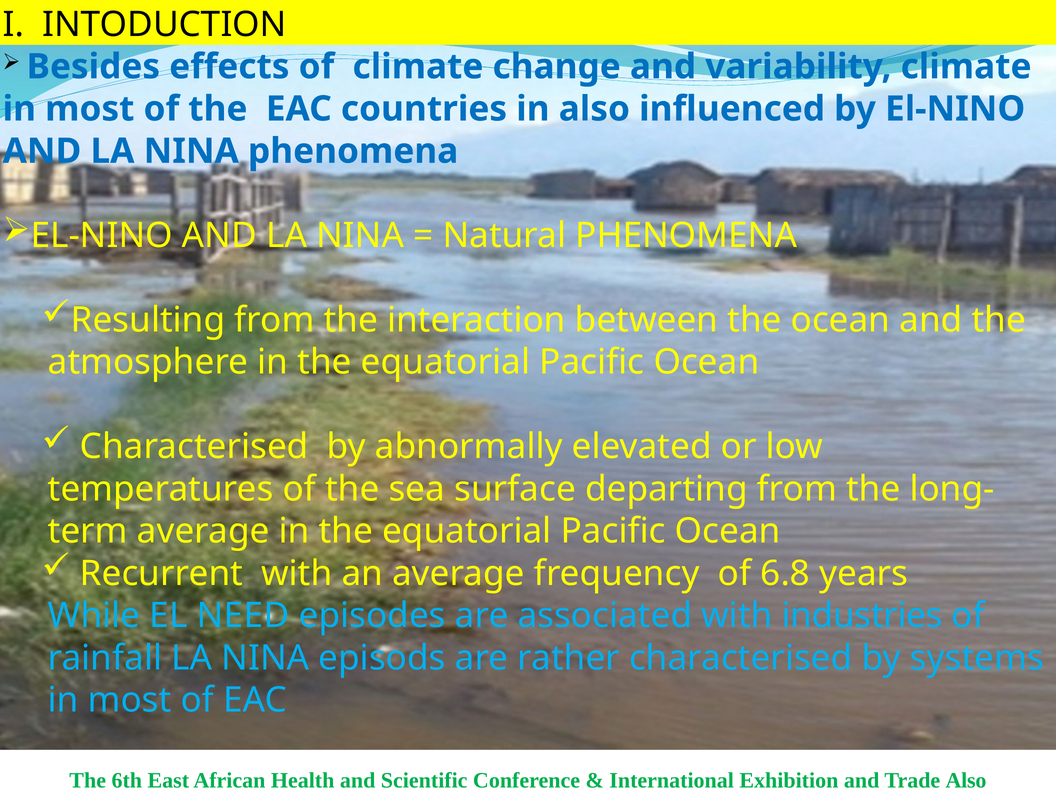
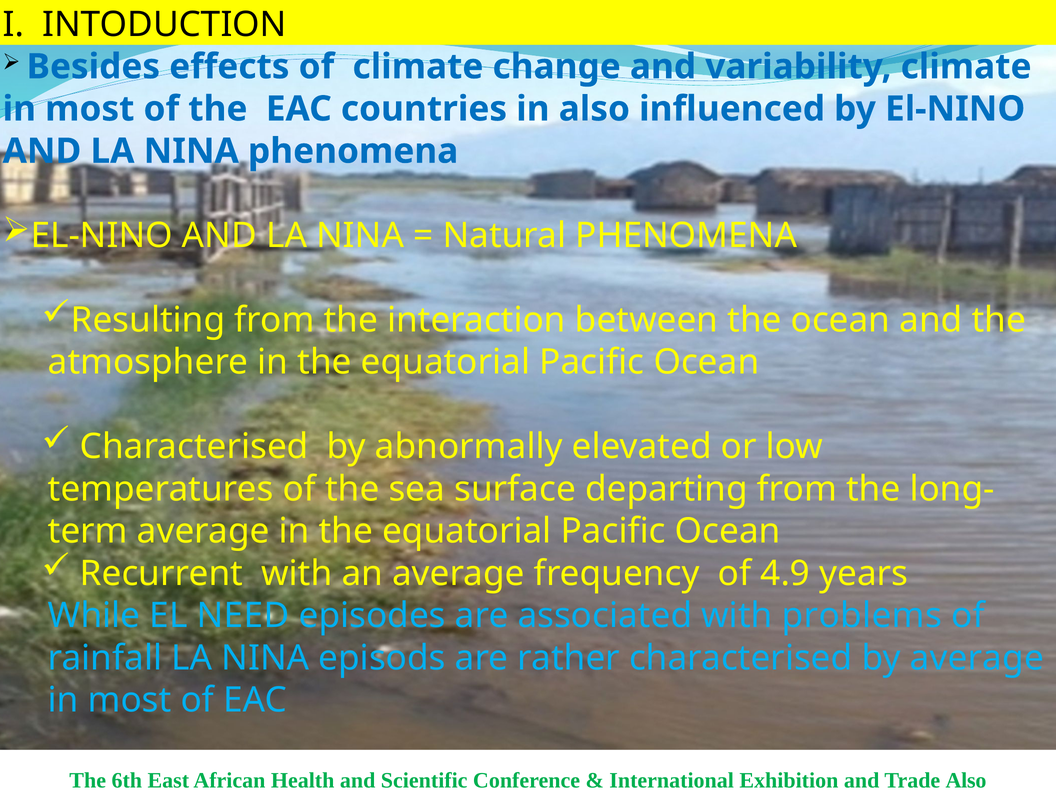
6.8: 6.8 -> 4.9 (785, 574)
industries: industries -> problems (862, 616)
by systems: systems -> average (977, 658)
